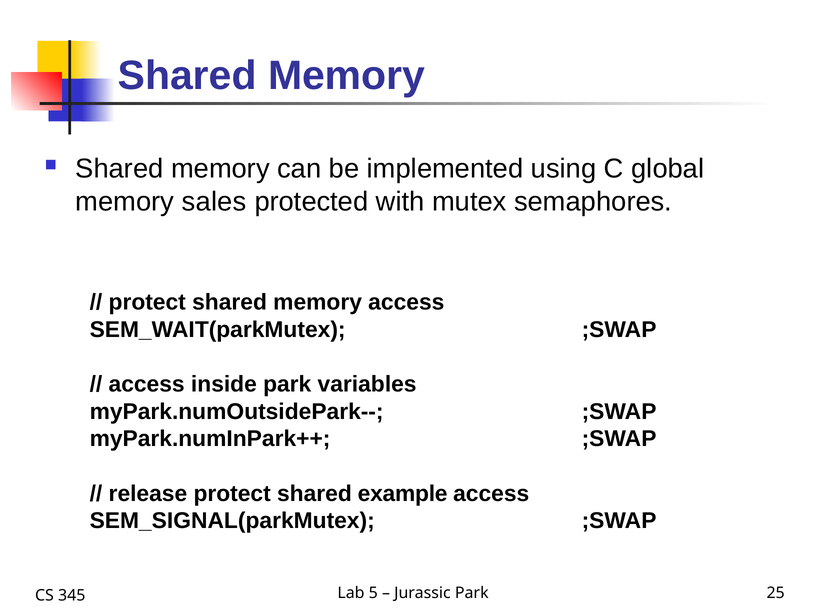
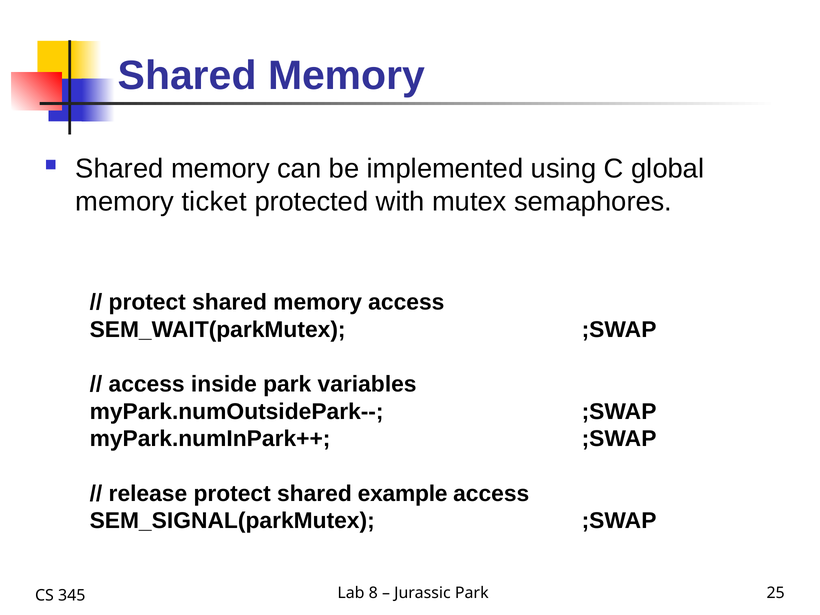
sales: sales -> ticket (214, 202)
5: 5 -> 8 (373, 593)
